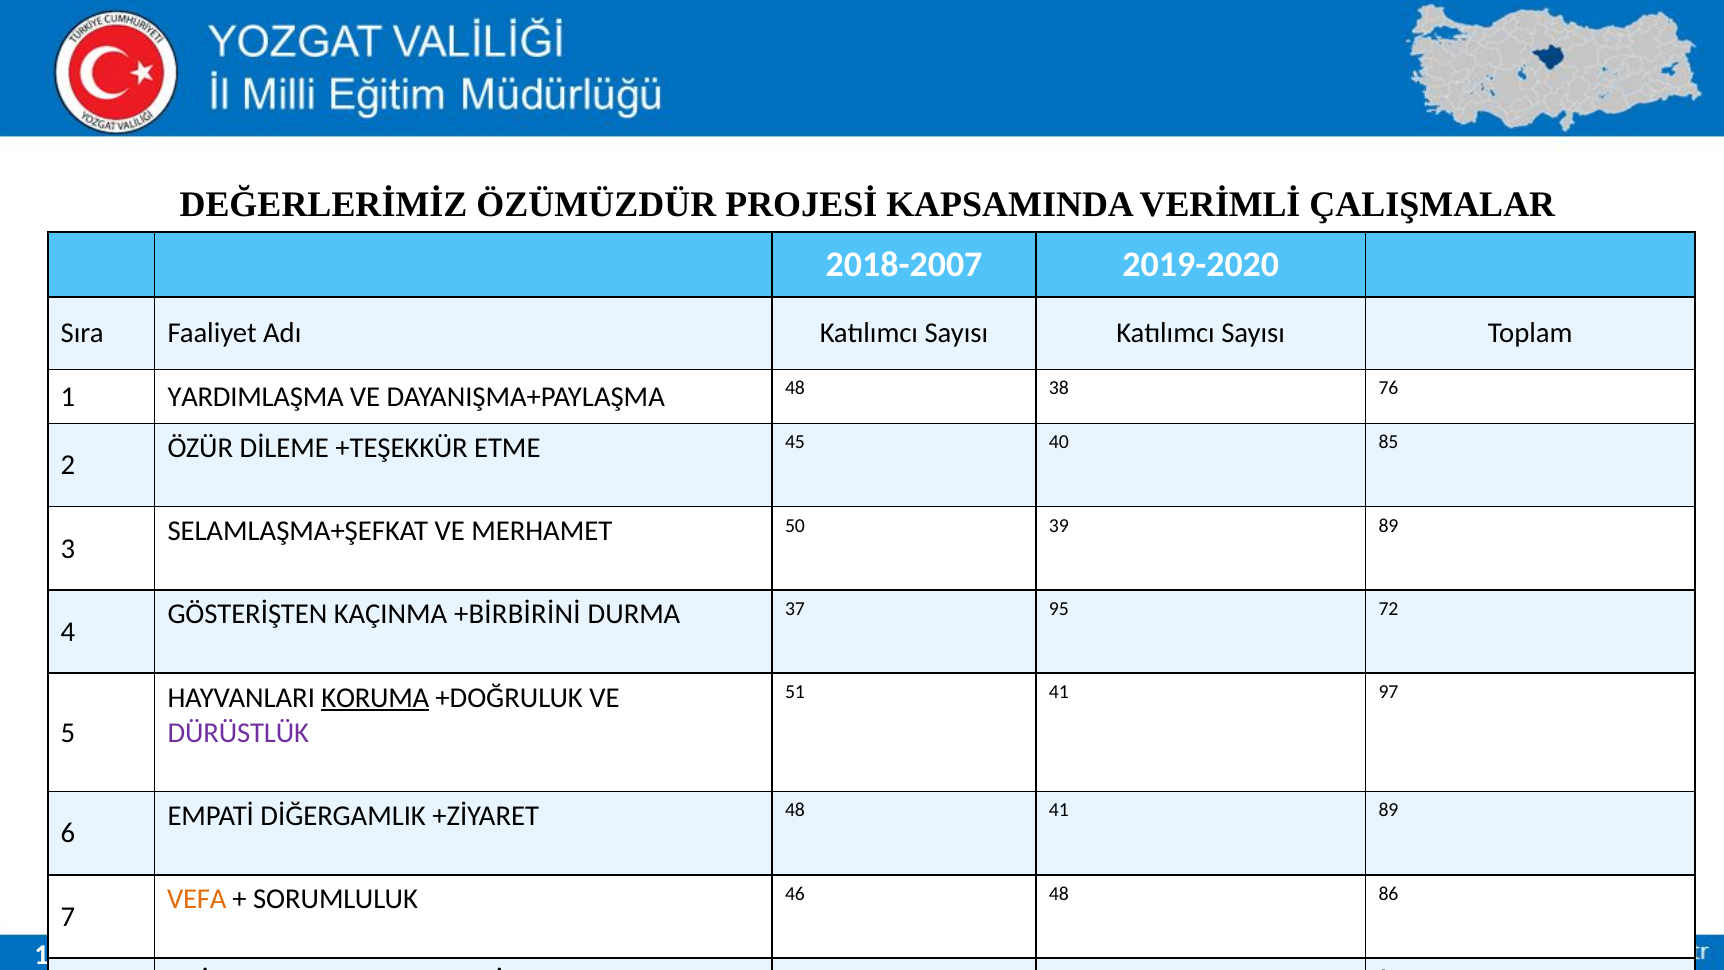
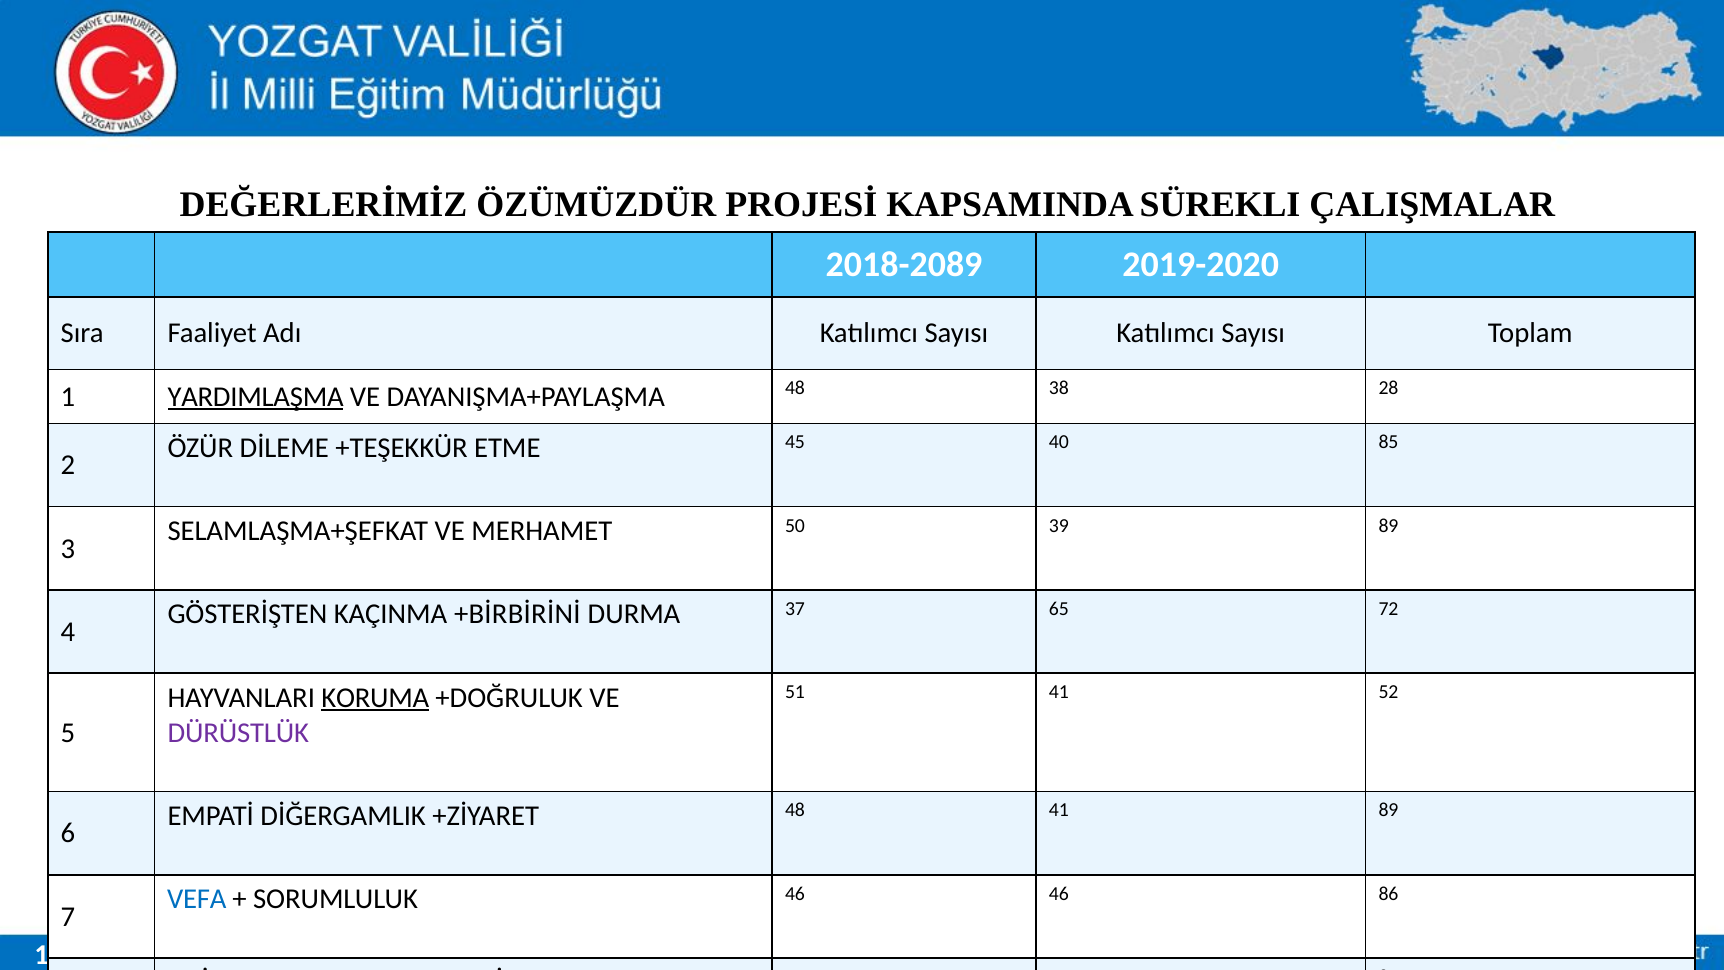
VERİMLİ: VERİMLİ -> SÜREKLI (1220, 205)
2018-2007: 2018-2007 -> 2018-2089 (904, 265)
YARDIMLAŞMA underline: none -> present (256, 397)
76: 76 -> 28 (1388, 388)
95: 95 -> 65 (1059, 609)
97: 97 -> 52 (1388, 692)
VEFA colour: orange -> blue (197, 899)
46 48: 48 -> 46 (1059, 893)
